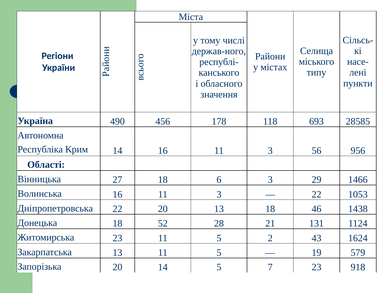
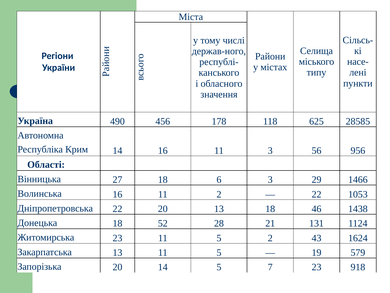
693: 693 -> 625 (316, 121)
Волинська 16 11 3: 3 -> 2 (219, 194)
